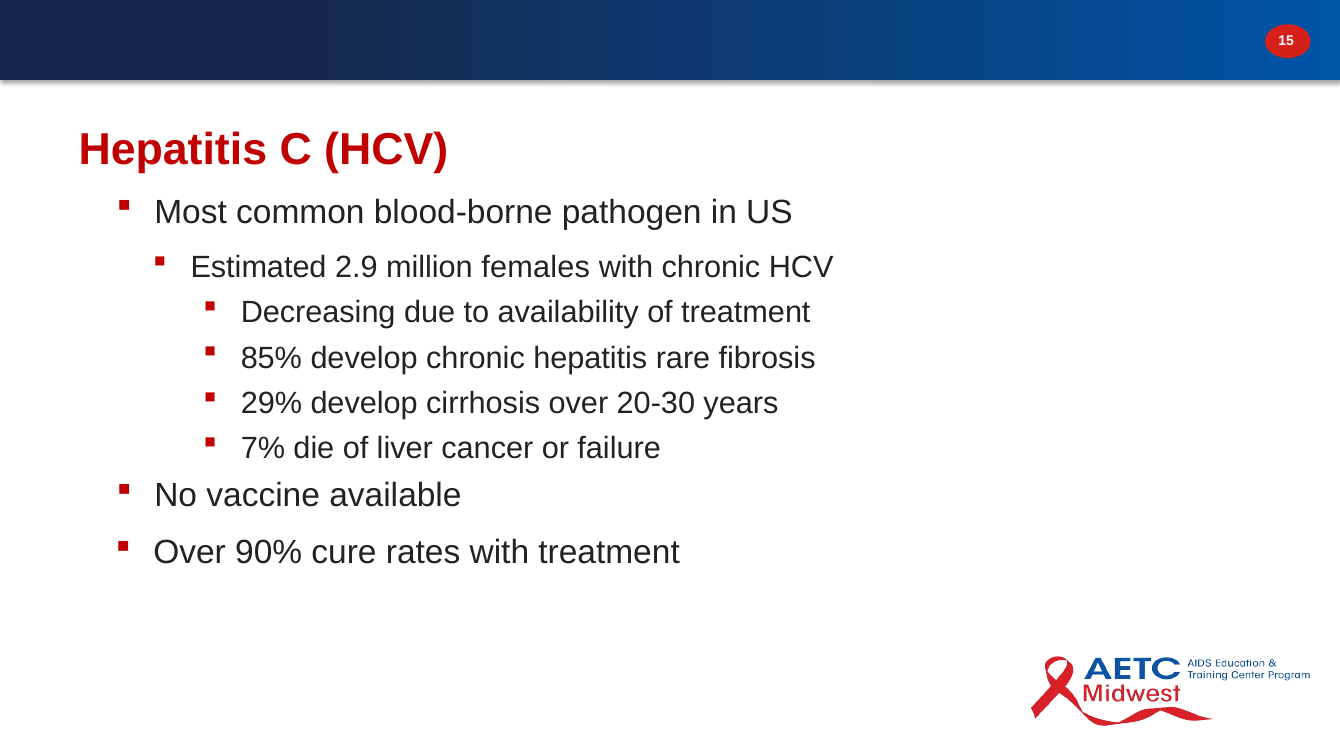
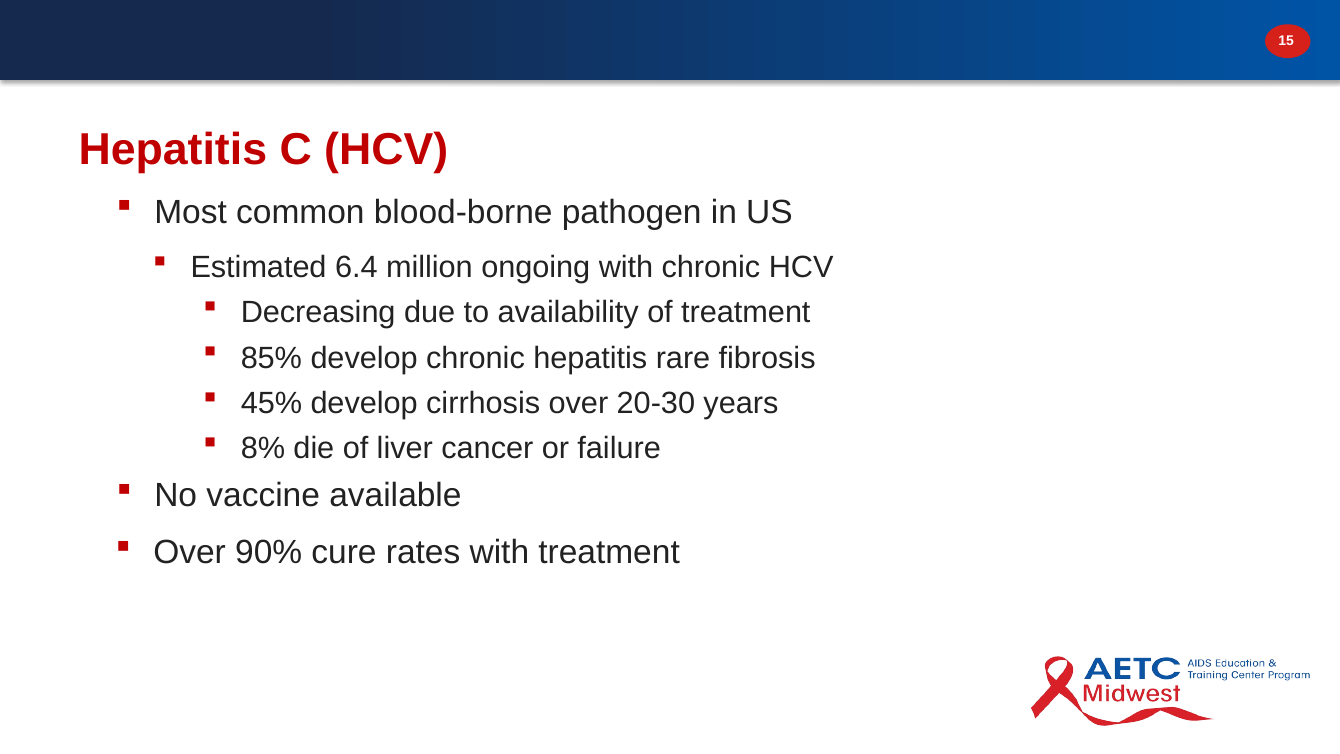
2.9: 2.9 -> 6.4 (356, 267)
females: females -> ongoing (536, 267)
29%: 29% -> 45% (271, 403)
7%: 7% -> 8% (263, 448)
